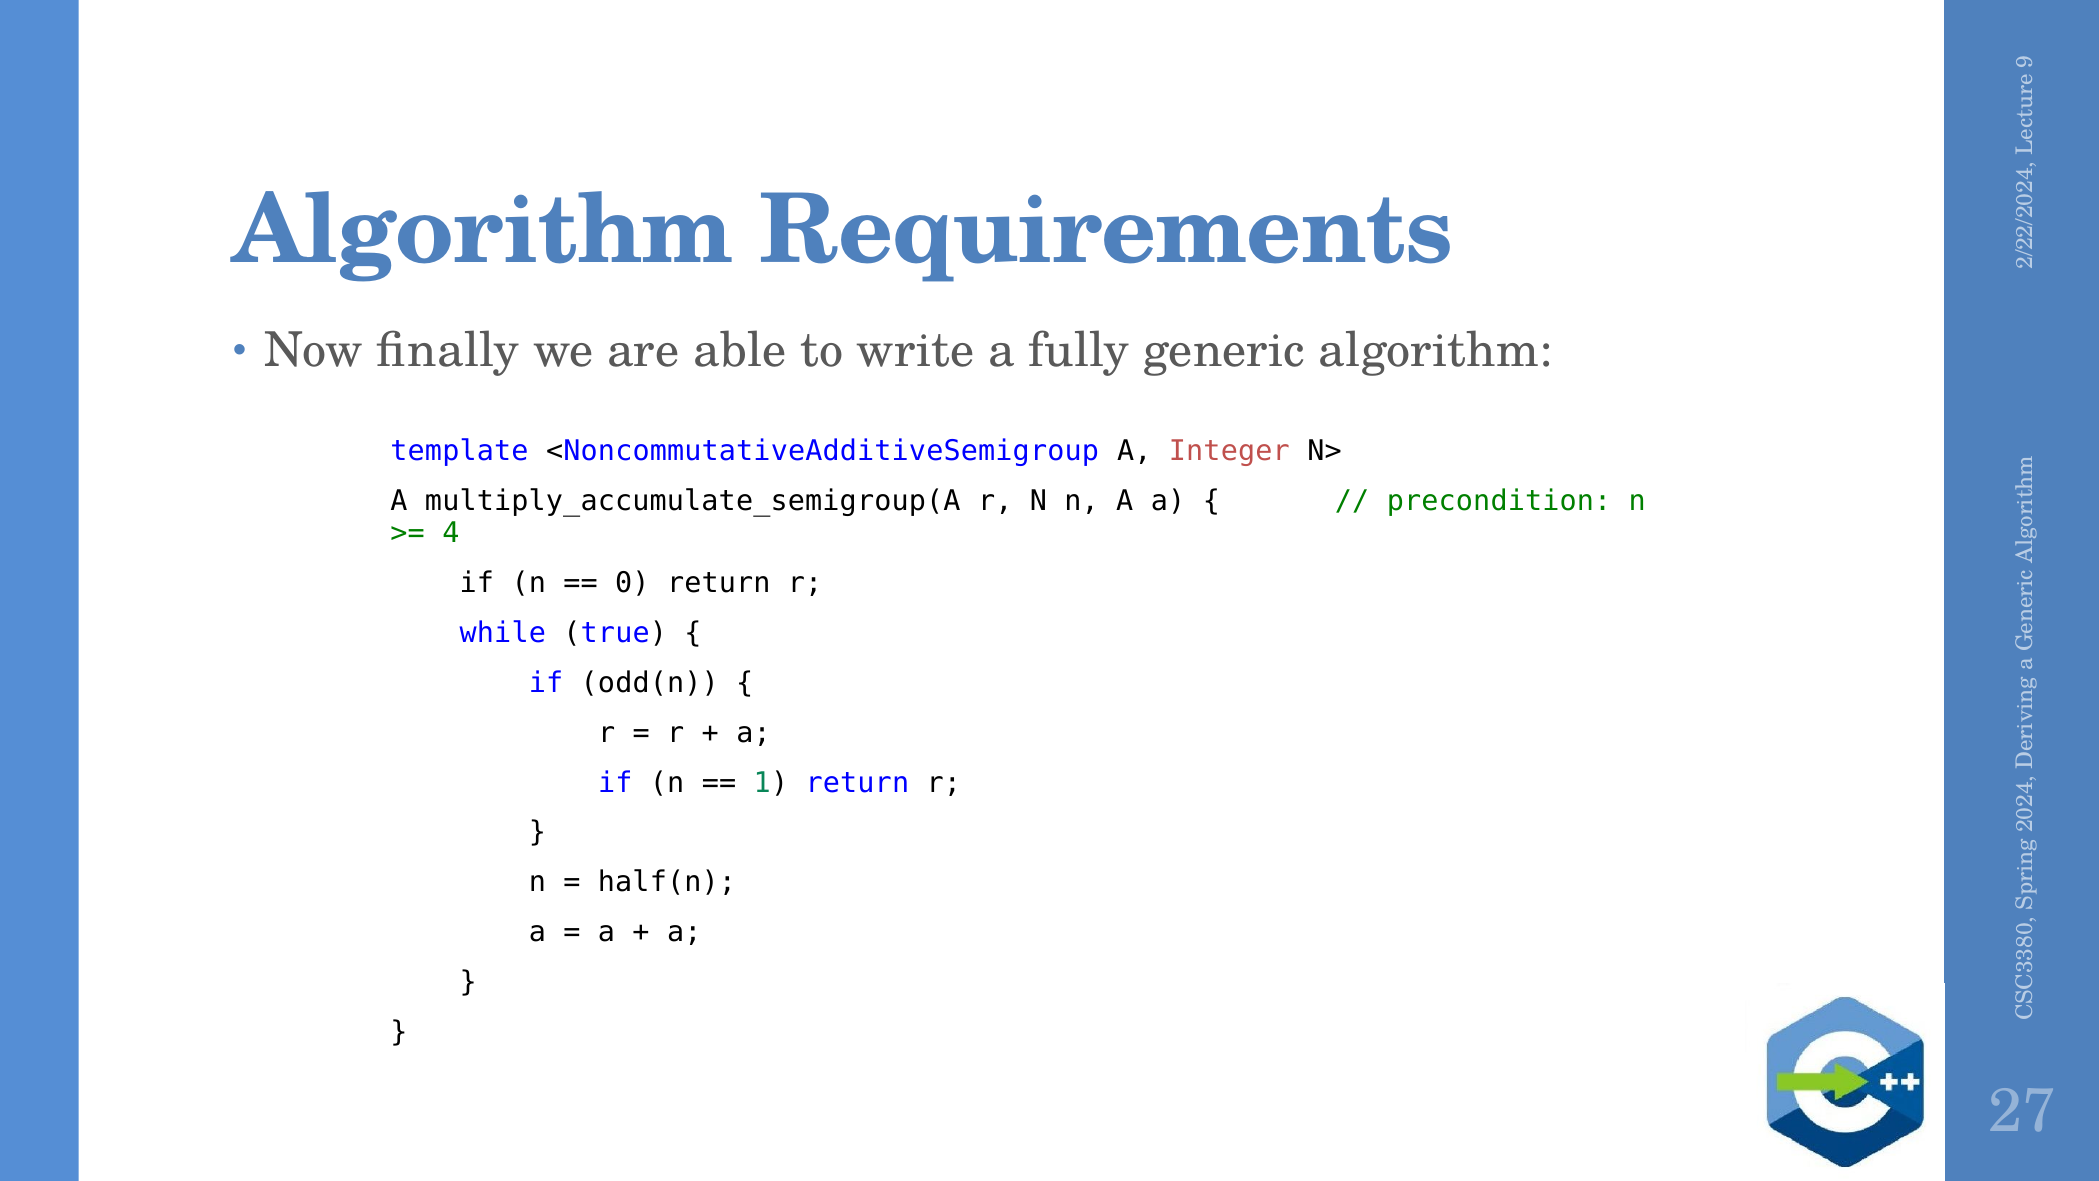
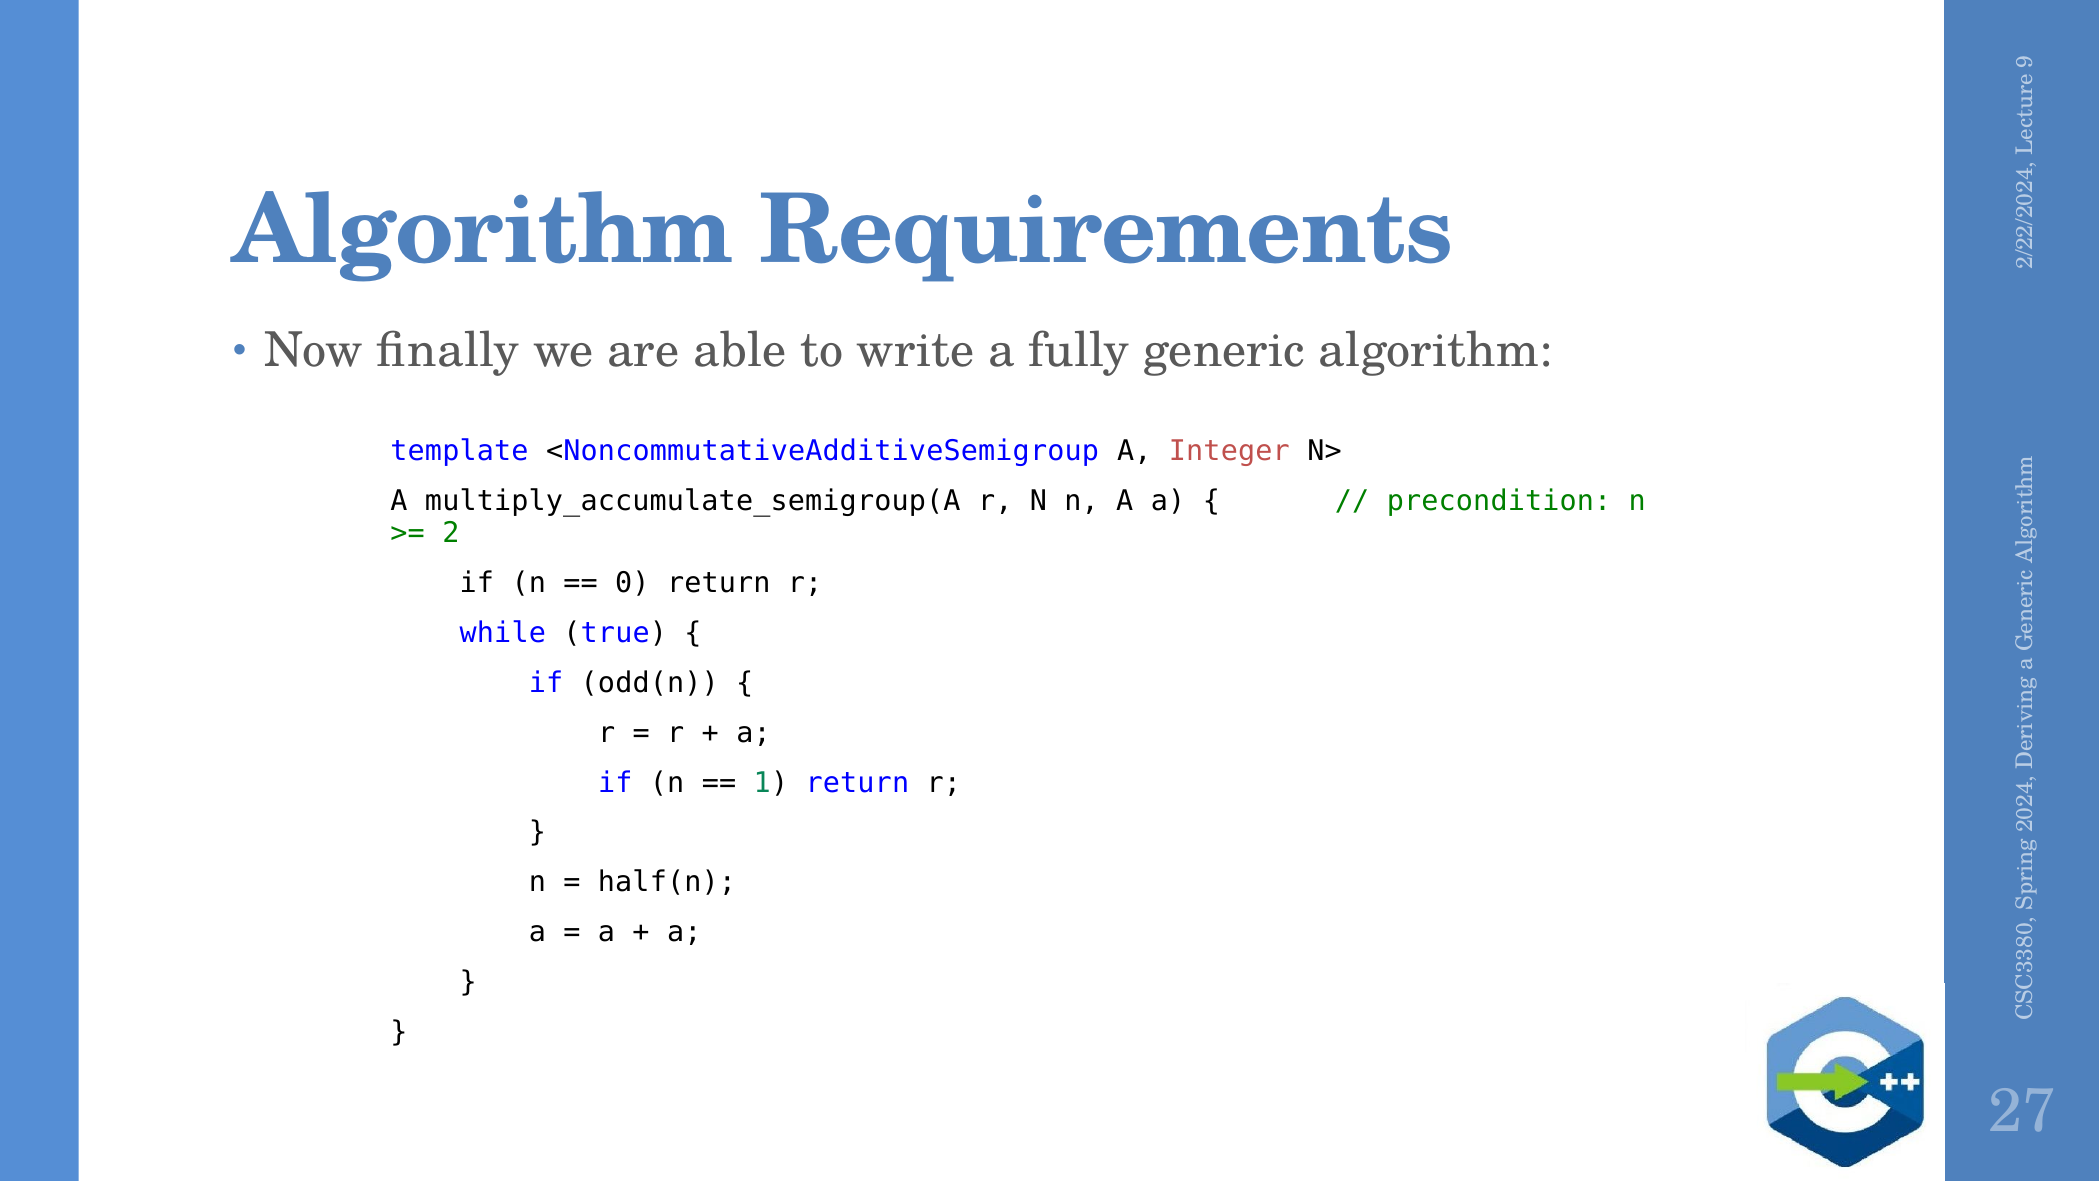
4: 4 -> 2 (451, 533)
